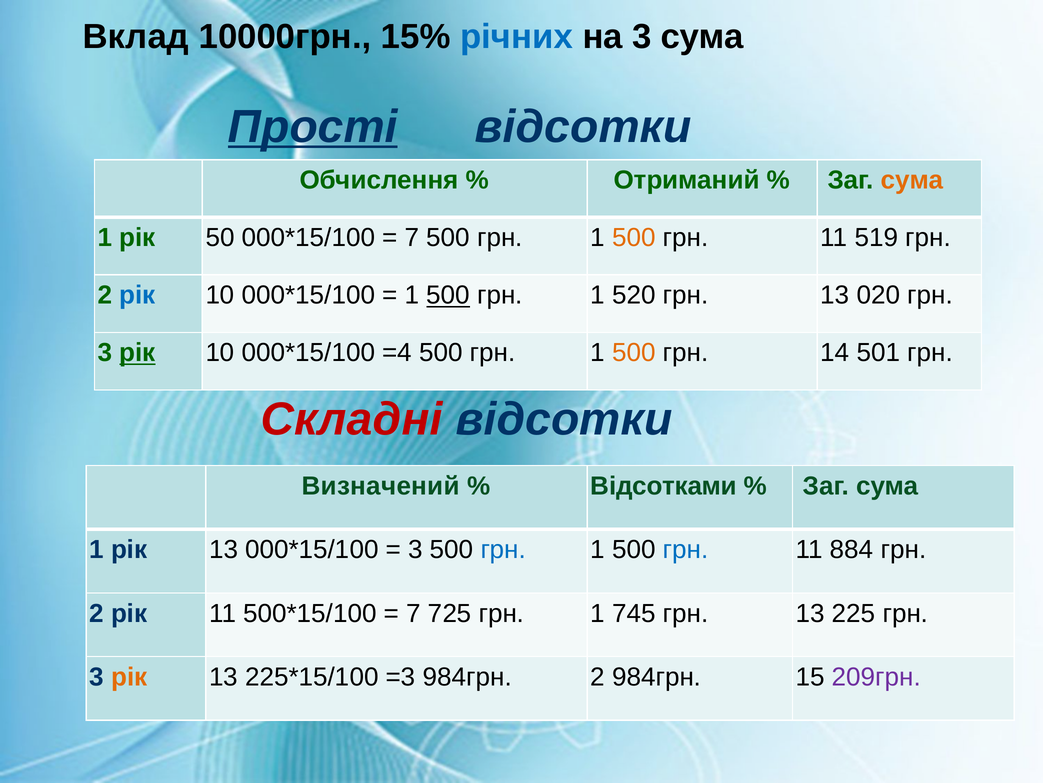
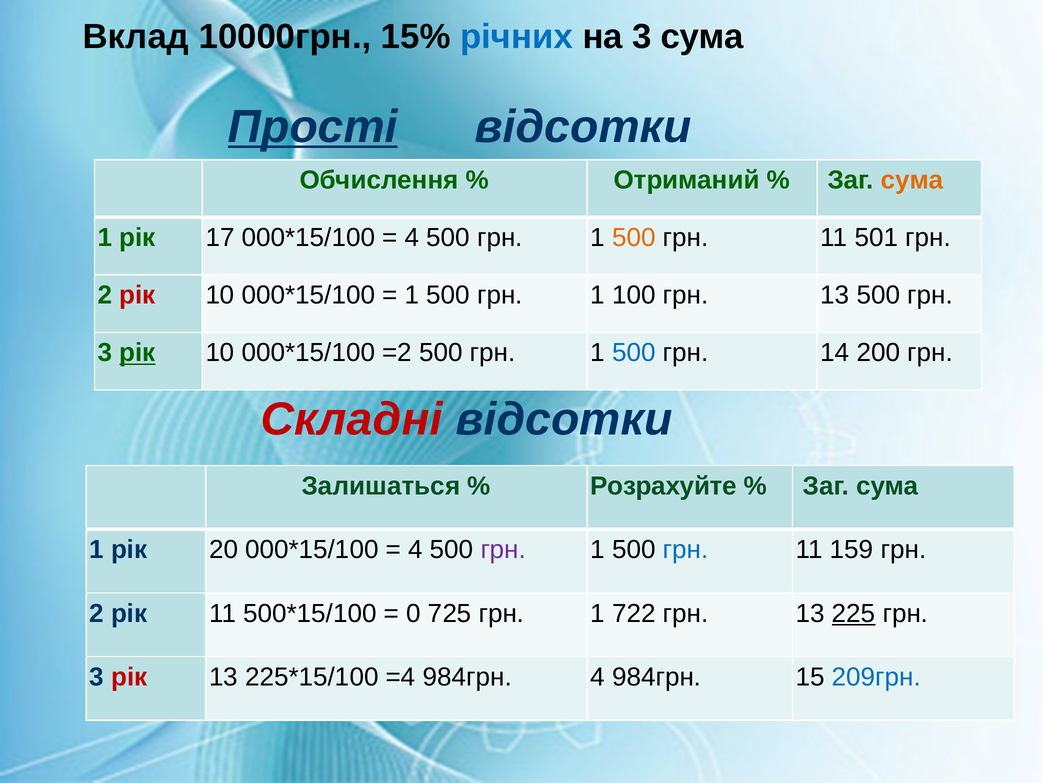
50: 50 -> 17 (220, 238)
7: 7 -> 4 (412, 238)
519: 519 -> 501 (876, 238)
рік colour: blue -> red (137, 295)
500 underline: present -> none (448, 295)
520: 520 -> 100 (634, 295)
13 020: 020 -> 500 (878, 295)
=4: =4 -> =2 (397, 353)
500 colour: orange -> blue (634, 353)
501: 501 -> 200 (878, 353)
Визначений: Визначений -> Залишаться (381, 486)
Відсотками: Відсотками -> Розрахуйте (664, 486)
1 рік 13: 13 -> 20 (224, 549)
3: 3 -> 4 (415, 549)
грн colour: blue -> purple (503, 549)
884: 884 -> 159 (852, 549)
7: 7 -> 0 (413, 613)
745: 745 -> 722 (634, 613)
225 underline: none -> present (854, 613)
рік colour: orange -> red (129, 676)
=3: =3 -> =4 (401, 676)
984грн 2: 2 -> 4 (598, 676)
209грн colour: purple -> blue (876, 676)
